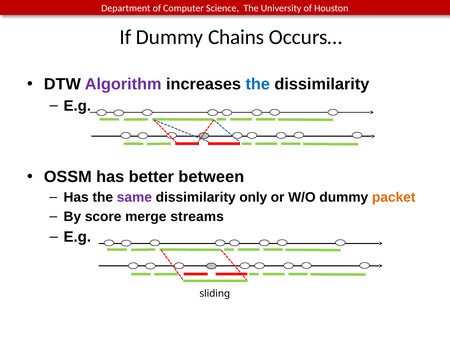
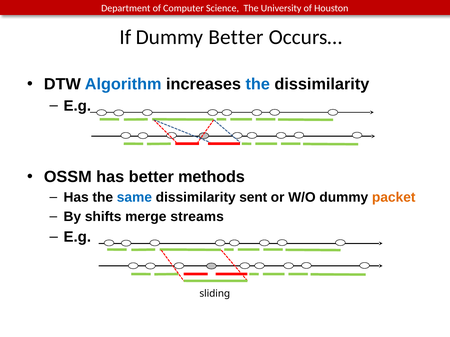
Dummy Chains: Chains -> Better (236, 37)
Algorithm colour: purple -> blue (123, 84)
between: between -> methods (211, 177)
same colour: purple -> blue (134, 198)
only: only -> sent (253, 198)
score: score -> shifts (103, 217)
